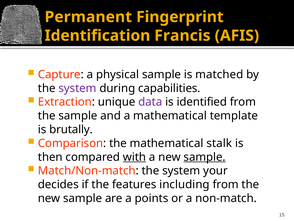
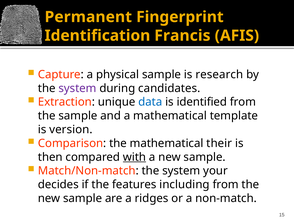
matched: matched -> research (219, 74)
capabilities: capabilities -> candidates (169, 88)
data colour: purple -> blue (150, 102)
brutally: brutally -> version (71, 129)
stalk: stalk -> their (219, 143)
sample underline: present -> none (205, 157)
points: points -> ridges (152, 198)
